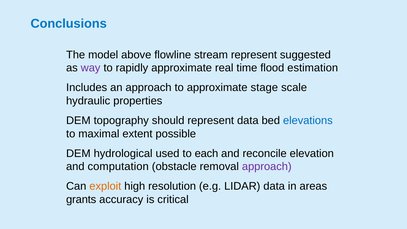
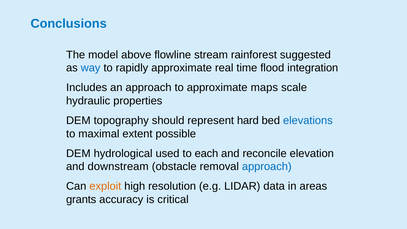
stream represent: represent -> rainforest (254, 55)
way colour: purple -> blue (91, 68)
estimation: estimation -> integration (313, 68)
stage: stage -> maps (264, 88)
represent data: data -> hard (248, 120)
computation: computation -> downstream (118, 167)
approach colour: purple -> blue (267, 167)
